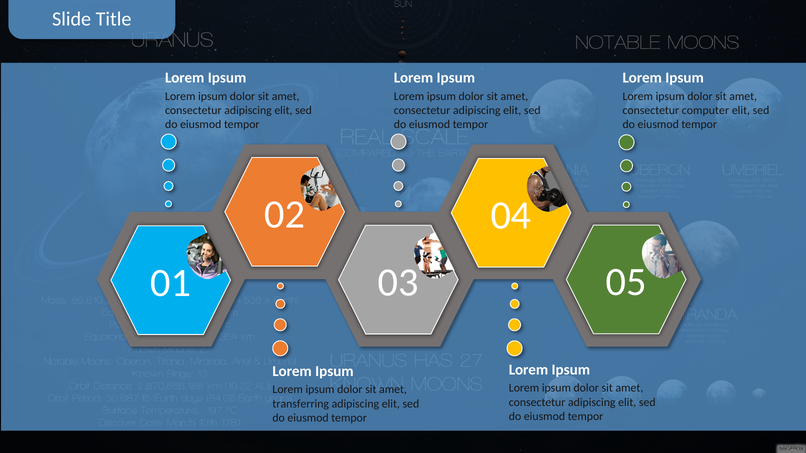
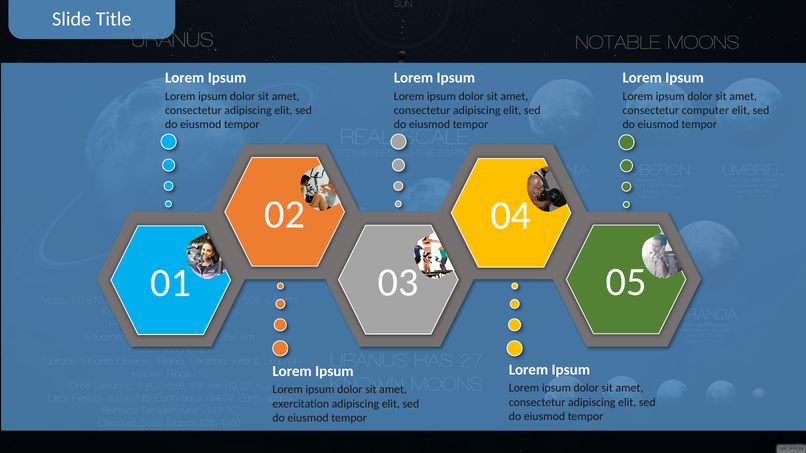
transferring: transferring -> exercitation (301, 404)
